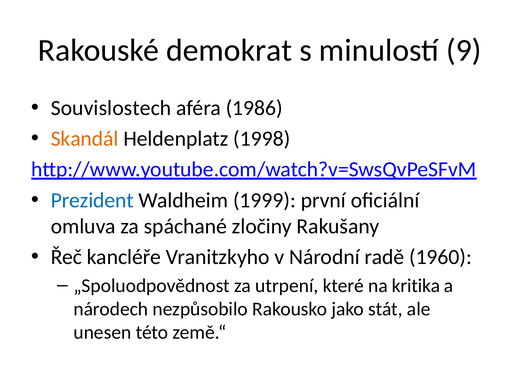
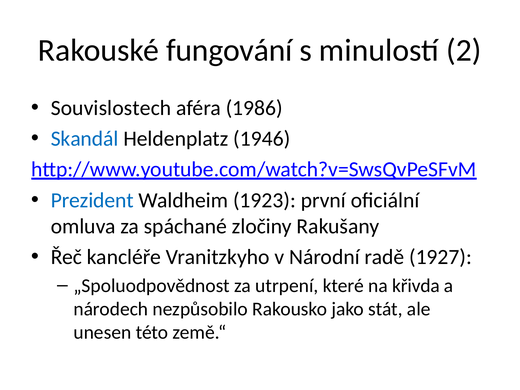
demokrat: demokrat -> fungování (229, 50)
9: 9 -> 2 (464, 50)
Skandál colour: orange -> blue (85, 139)
1998: 1998 -> 1946 (262, 139)
1999: 1999 -> 1923 (264, 200)
1960: 1960 -> 1927 (440, 257)
kritika: kritika -> křivda (416, 286)
